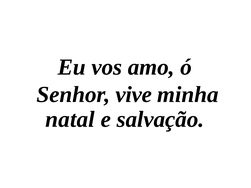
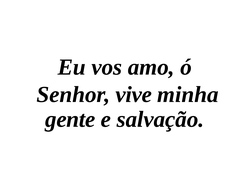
natal: natal -> gente (70, 119)
